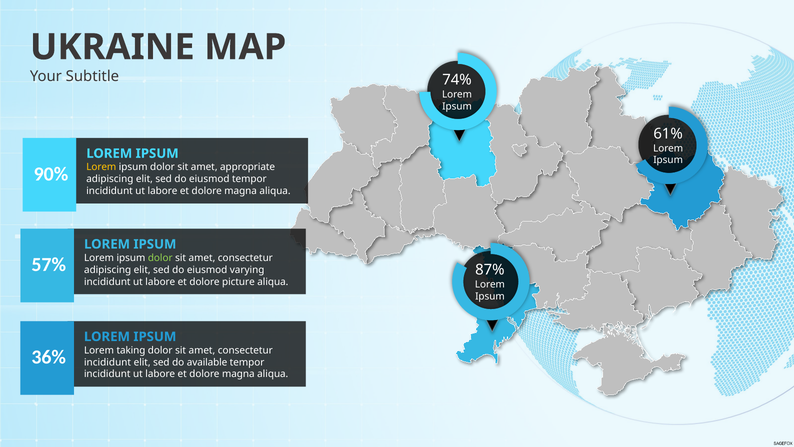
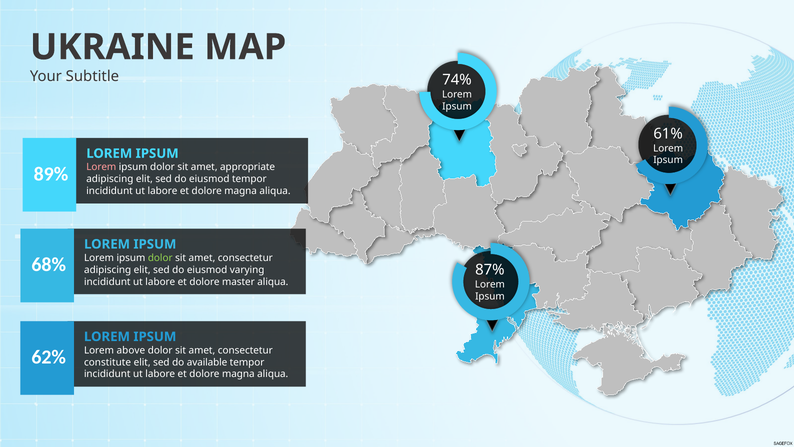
Lorem colour: yellow -> pink (101, 167)
90%: 90% -> 89% (51, 174)
57%: 57% -> 68% (49, 265)
picture: picture -> master (238, 281)
taking: taking -> above (131, 350)
36%: 36% -> 62% (49, 357)
incididunt: incididunt -> constitute (108, 362)
